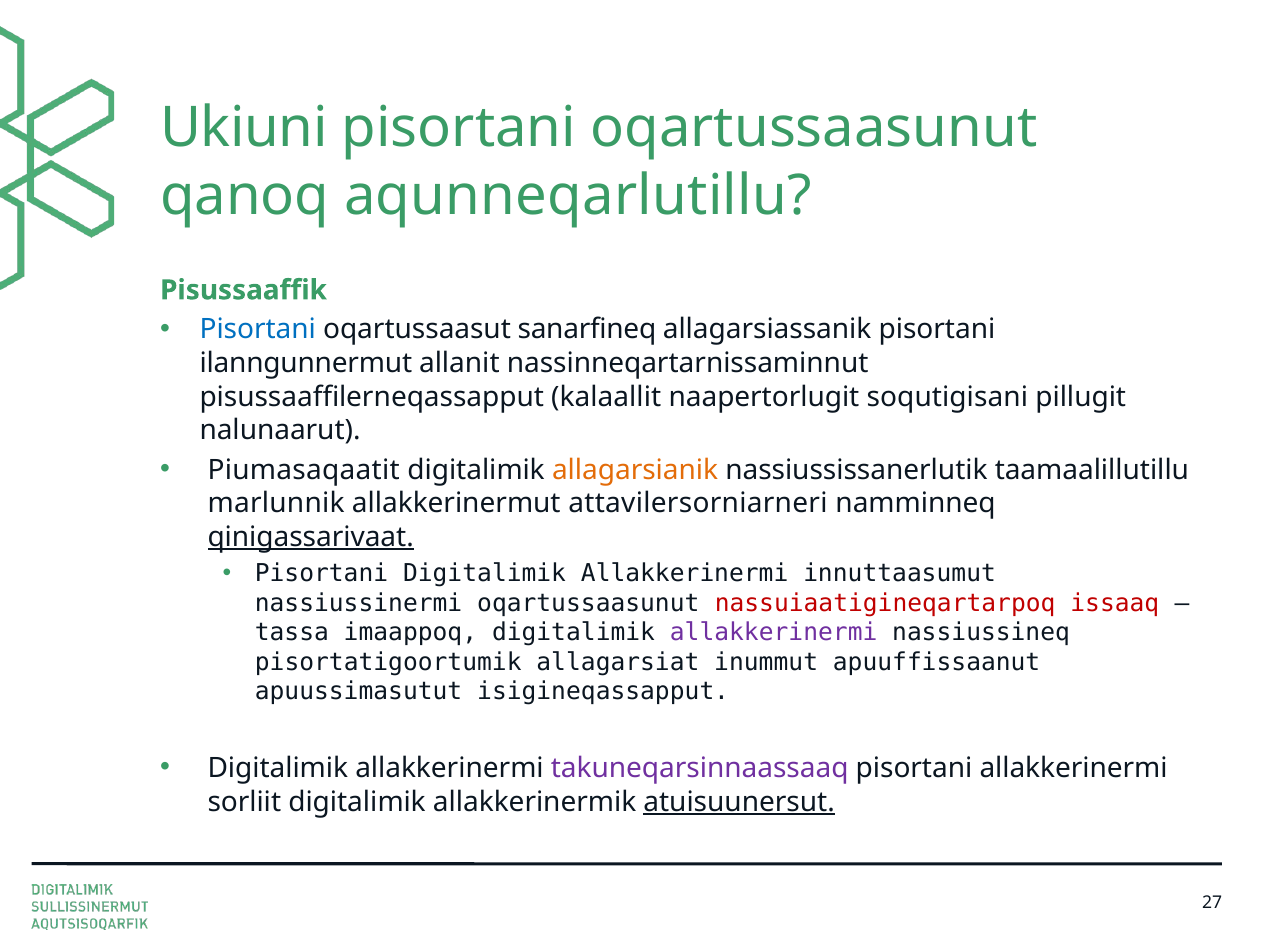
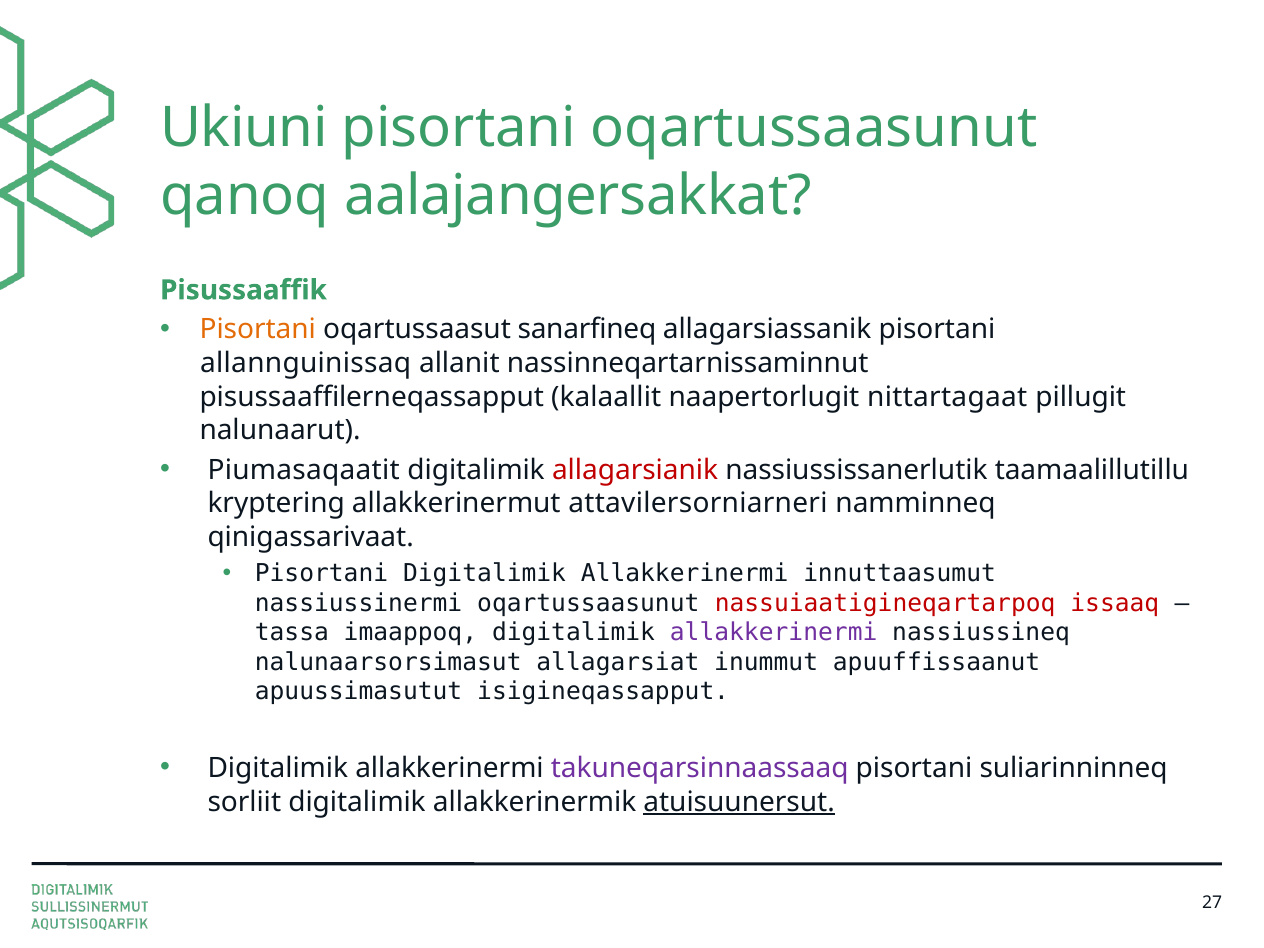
aqunneqarlutillu: aqunneqarlutillu -> aalajangersakkat (578, 196)
Pisortani colour: blue -> orange (258, 329)
ilanngunnermut: ilanngunnermut -> allannguinissaq (306, 363)
soqutigisani: soqutigisani -> nittartagaat (947, 397)
allagarsianik colour: orange -> red (635, 470)
marlunnik: marlunnik -> kryptering (276, 504)
qinigassarivaat underline: present -> none (311, 537)
pisortatigoortumik: pisortatigoortumik -> nalunaarsorsimasut (388, 662)
pisortani allakkerinermi: allakkerinermi -> suliarinninneq (1074, 768)
